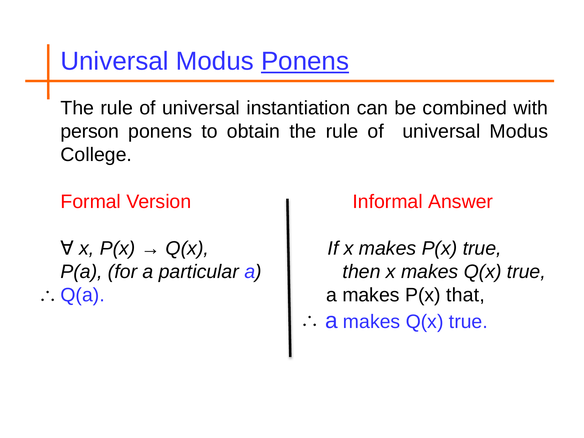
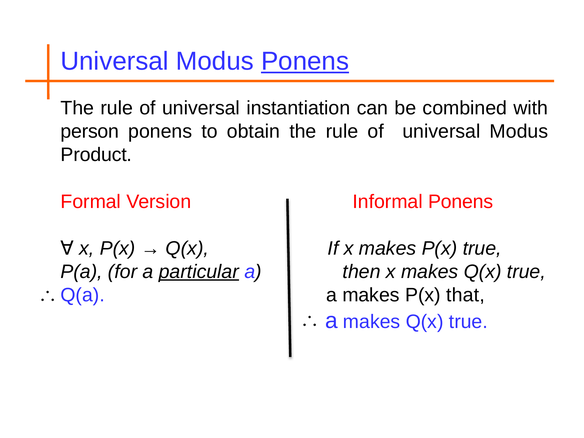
College: College -> Product (96, 155)
Informal Answer: Answer -> Ponens (461, 202)
particular underline: none -> present (199, 272)
